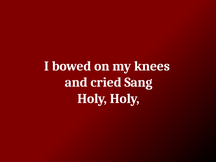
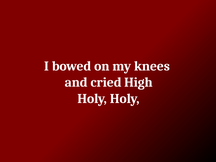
Sang: Sang -> High (138, 82)
